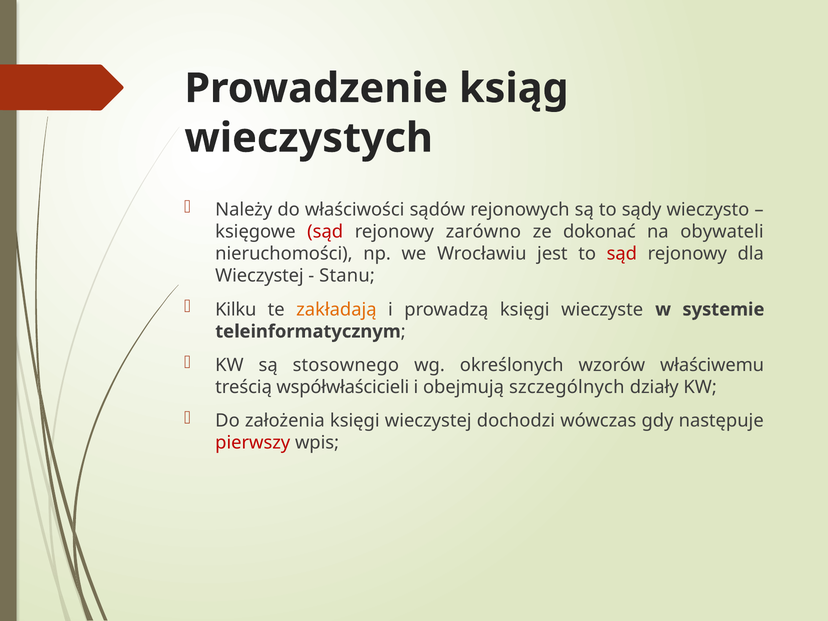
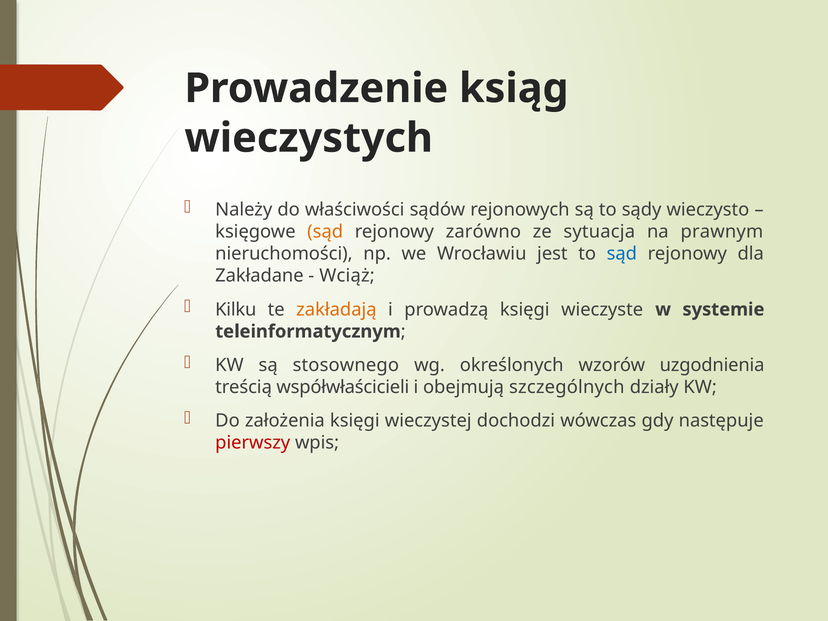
sąd colour: red -> orange (325, 232)
dokonać: dokonać -> sytuacja (599, 232)
obywateli: obywateli -> prawnym (722, 232)
sąd colour: red -> blue (622, 254)
Wieczystej: Wieczystej -> Zakładane (259, 276)
Stanu: Stanu -> Wciąż (347, 276)
właściwemu: właściwemu -> uzgodnienia (712, 365)
